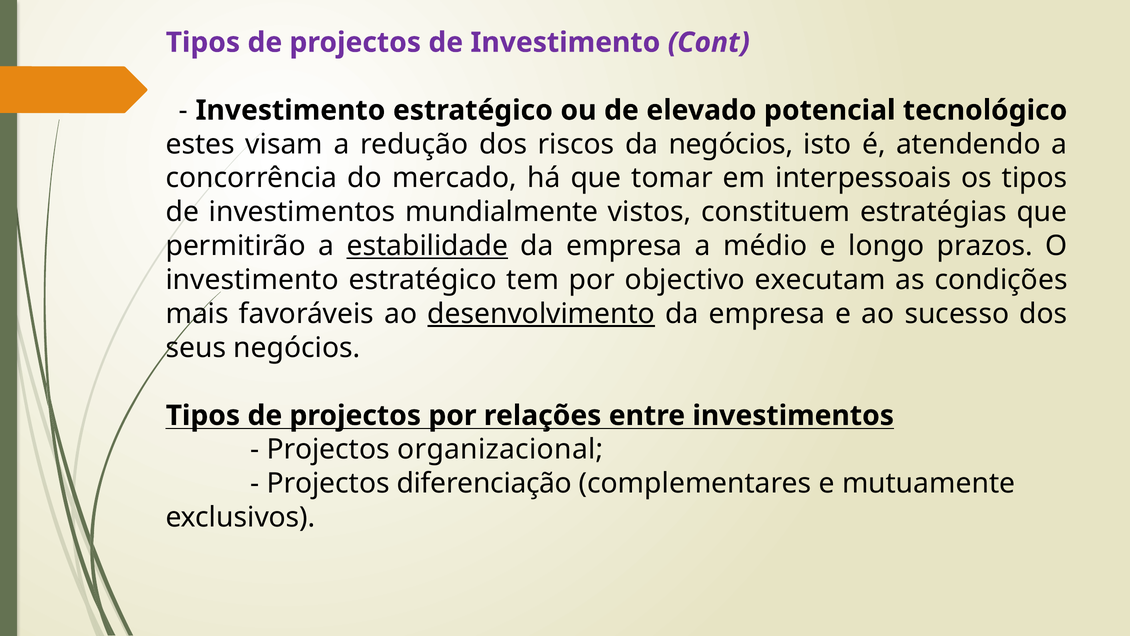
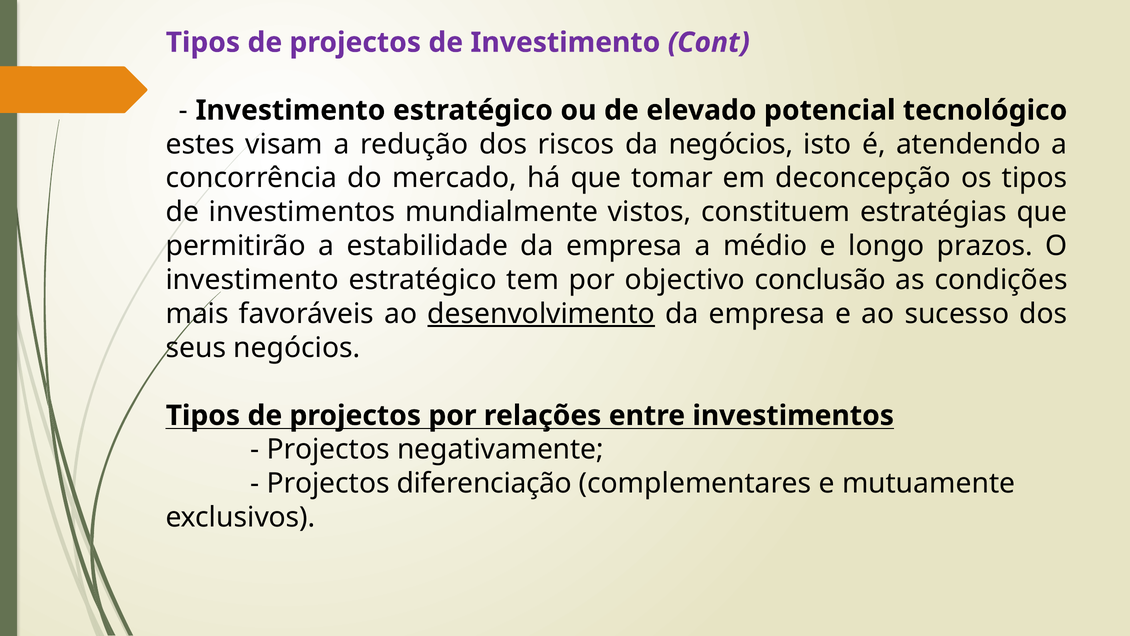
interpessoais: interpessoais -> deconcepção (863, 178)
estabilidade underline: present -> none (427, 246)
executam: executam -> conclusão (820, 280)
organizacional: organizacional -> negativamente (501, 449)
